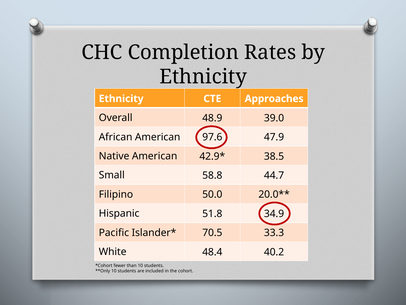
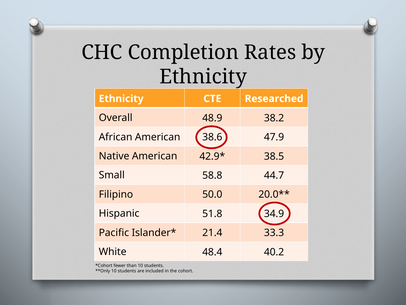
Approaches: Approaches -> Researched (274, 99)
39.0: 39.0 -> 38.2 (274, 118)
97.6: 97.6 -> 38.6 (212, 137)
70.5: 70.5 -> 21.4 (212, 233)
